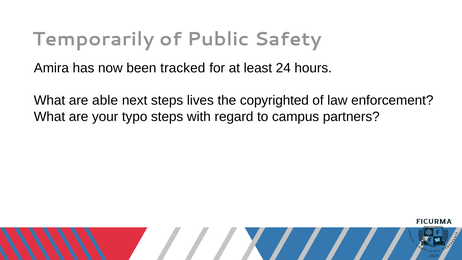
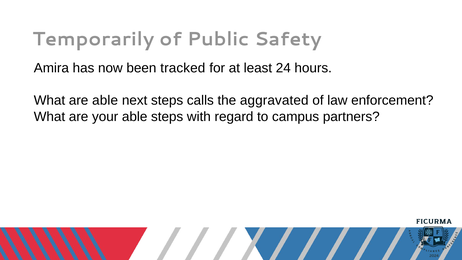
lives: lives -> calls (200, 100)
copyrighted: copyrighted -> aggravated (274, 100)
your typo: typo -> able (135, 117)
